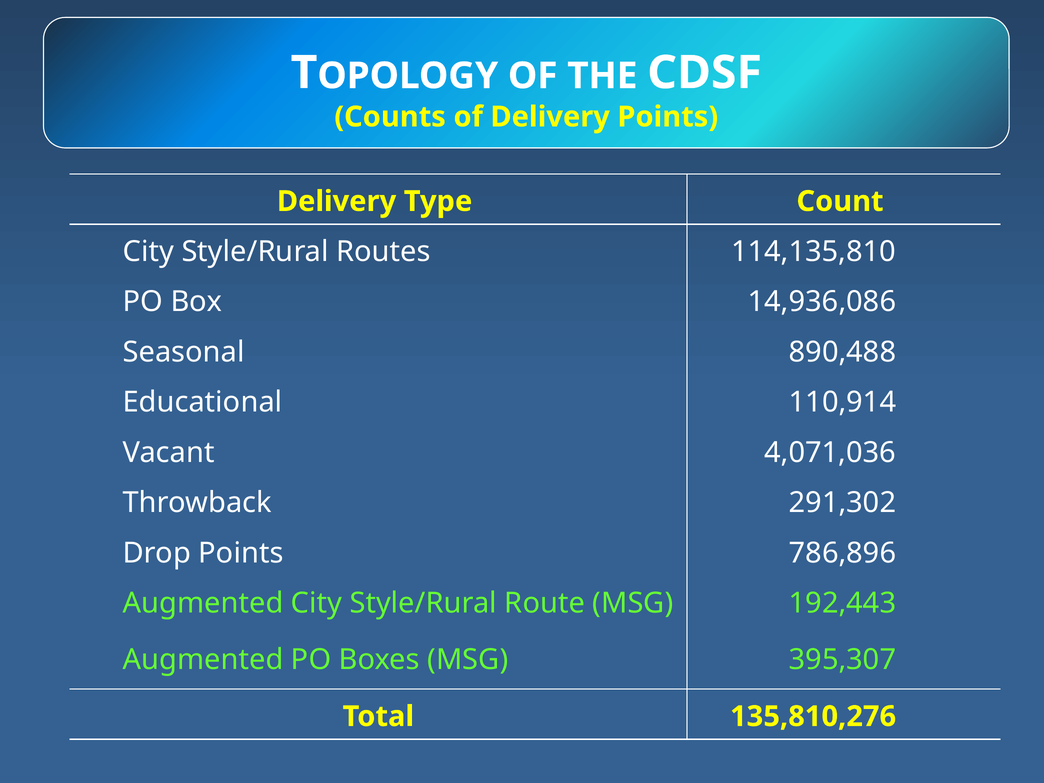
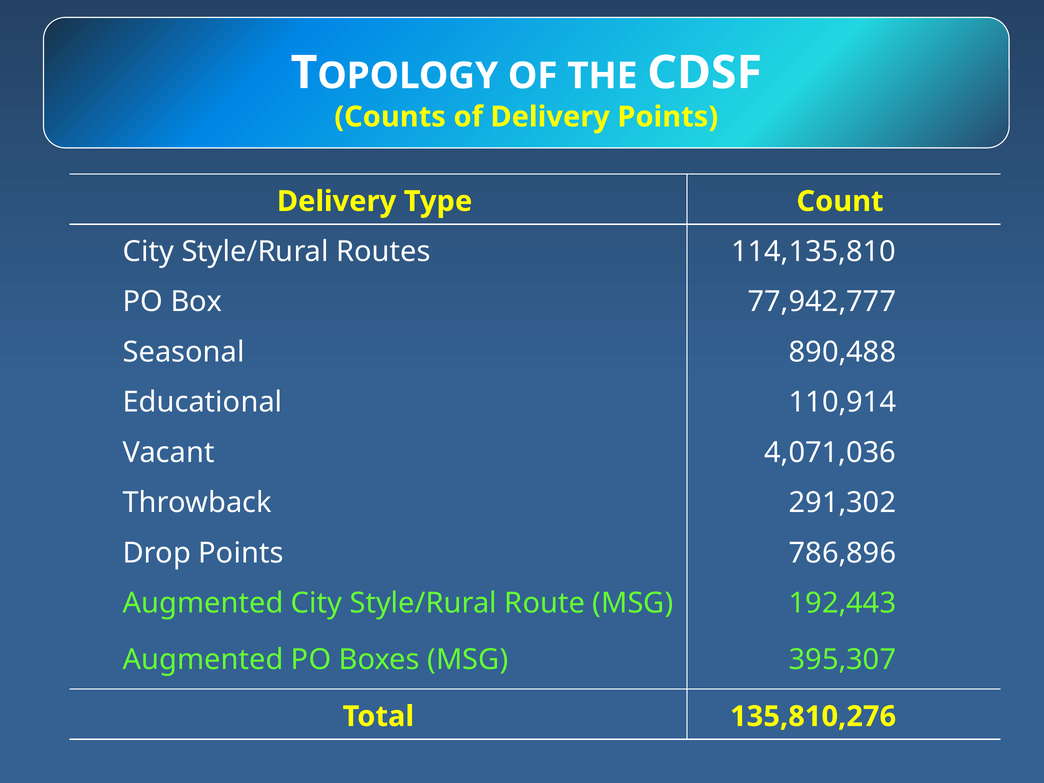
14,936,086: 14,936,086 -> 77,942,777 (822, 302)
